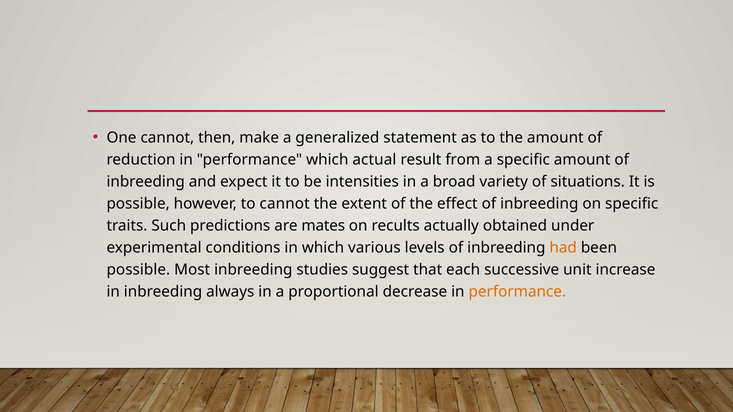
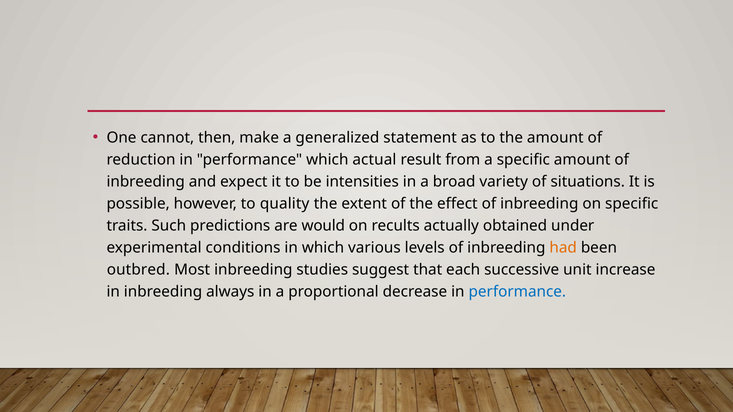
to cannot: cannot -> quality (285, 204)
mates: mates -> would (323, 226)
possible: possible -> outbred (138, 270)
performance colour: orange -> blue (517, 292)
